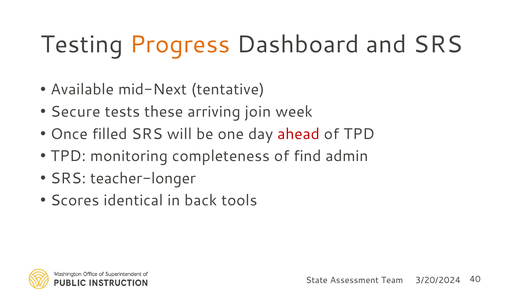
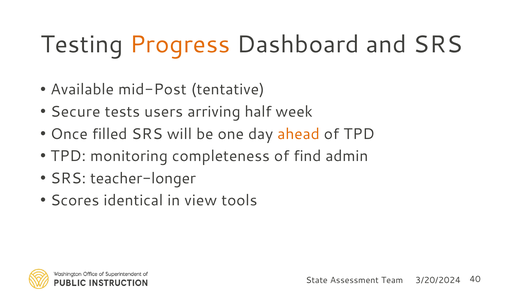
mid-Next: mid-Next -> mid-Post (152, 90)
these: these -> users (164, 112)
join: join -> half (258, 112)
ahead colour: red -> orange (298, 134)
back: back -> view (201, 201)
